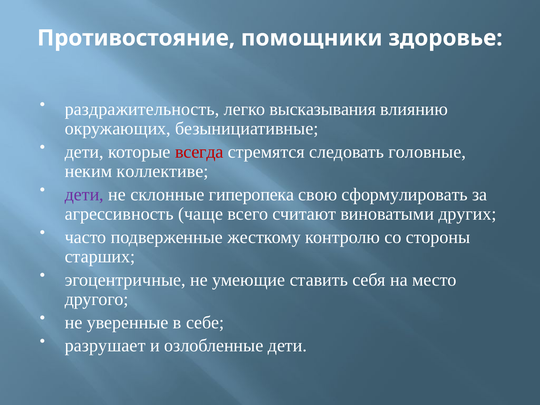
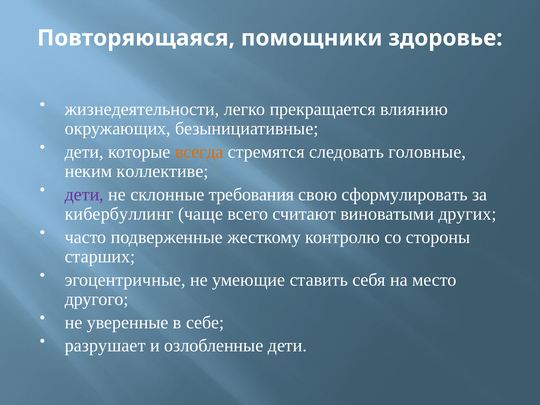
Противостояние: Противостояние -> Повторяющаяся (136, 38)
раздражительность: раздражительность -> жизнедеятельности (142, 109)
высказывания: высказывания -> прекращается (323, 109)
всегда colour: red -> orange (199, 152)
гиперопека: гиперопека -> требования (251, 195)
агрессивность: агрессивность -> кибербуллинг (119, 214)
